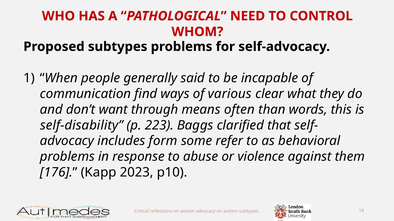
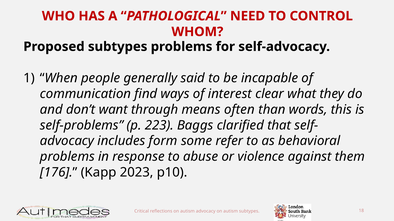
various: various -> interest (230, 94)
self-disability: self-disability -> self-problems (82, 126)
